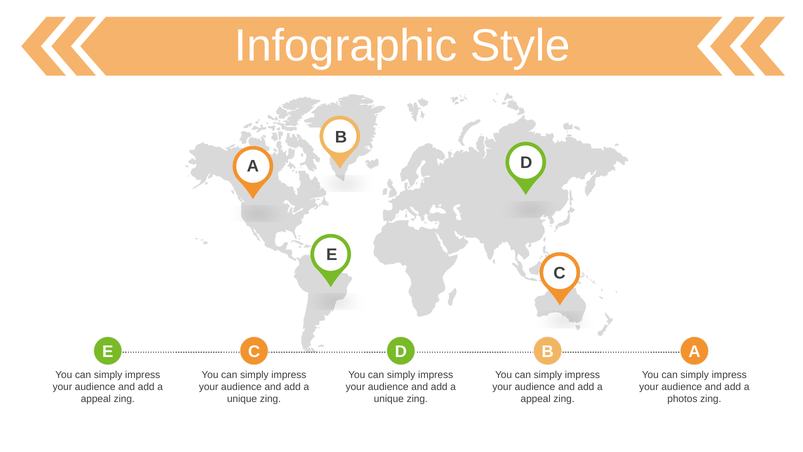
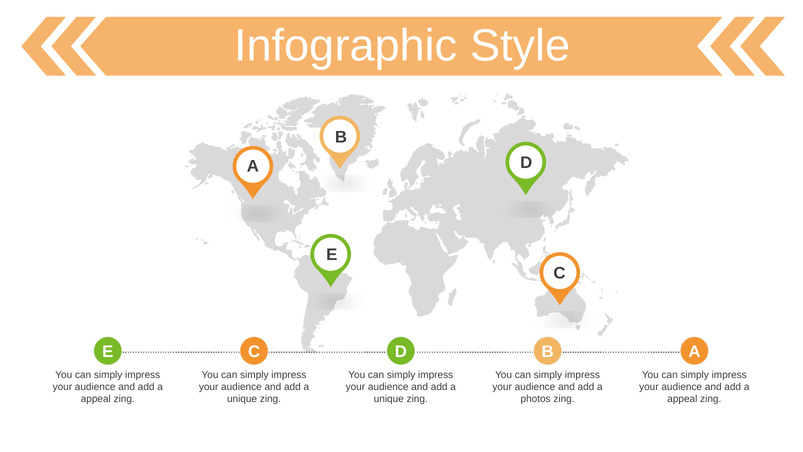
appeal: appeal -> photos (536, 399)
photos: photos -> appeal (682, 399)
